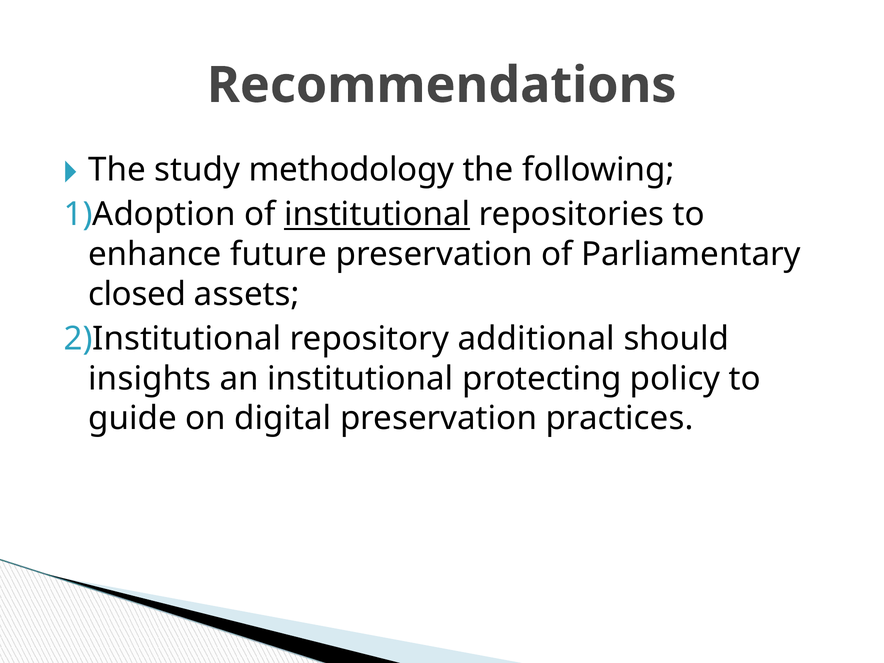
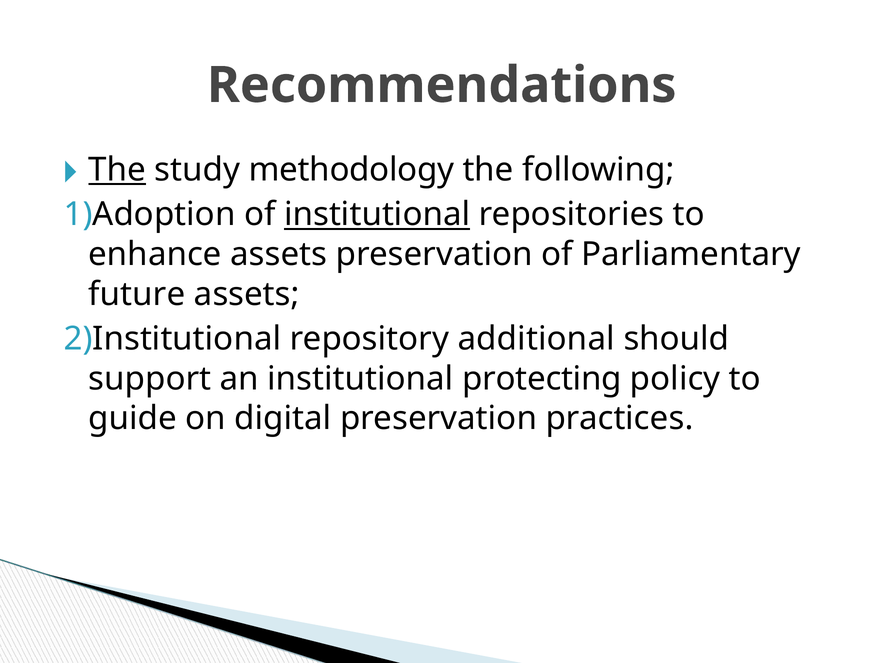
The underline: none -> present (117, 170)
enhance future: future -> assets (279, 254)
closed: closed -> future (137, 294)
insights: insights -> support (150, 379)
